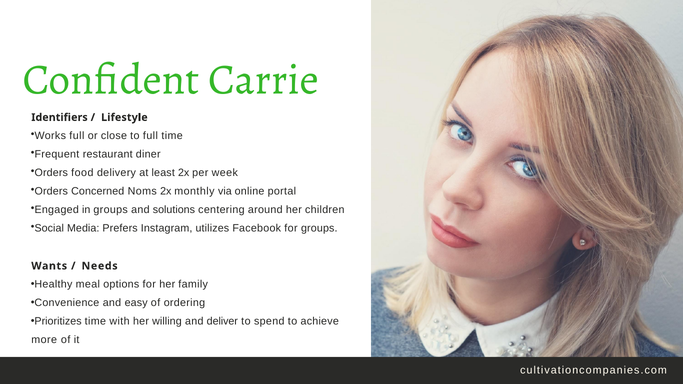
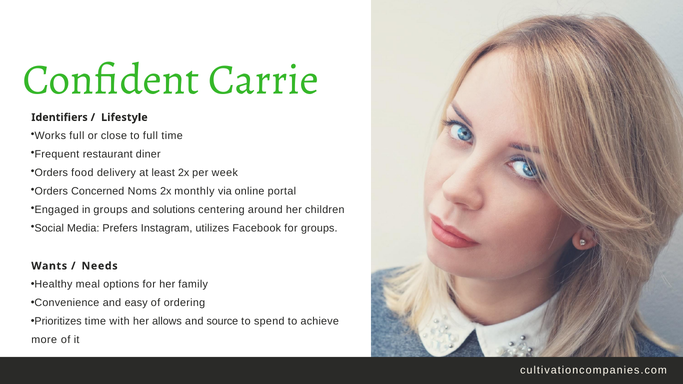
willing: willing -> allows (167, 321)
deliver: deliver -> source (222, 321)
